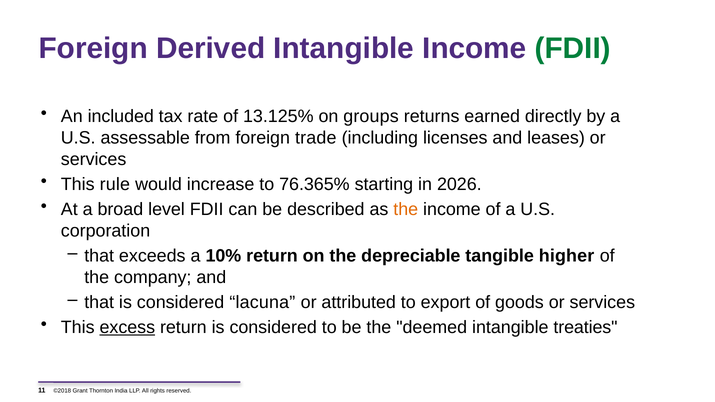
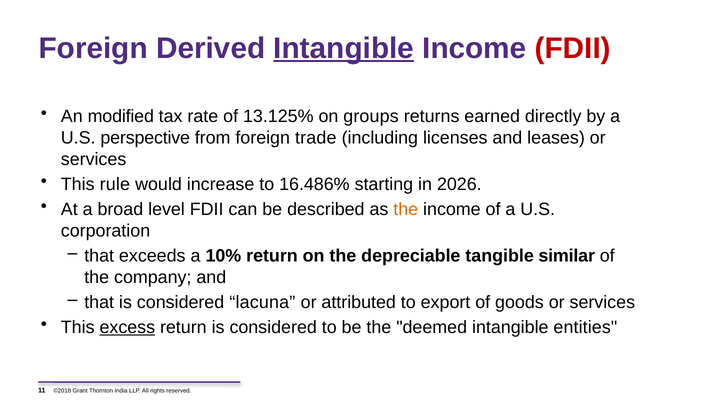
Intangible underline: none -> present (344, 48)
FDII colour: green -> red (573, 48)
included: included -> modified (121, 116)
assessable: assessable -> perspective (145, 138)
76.365%: 76.365% -> 16.486% (314, 184)
higher: higher -> similar (567, 256)
treaties: treaties -> entities (585, 327)
